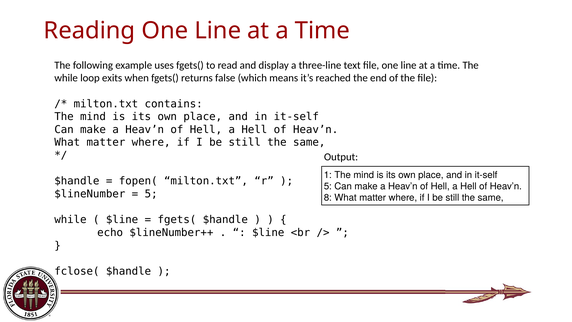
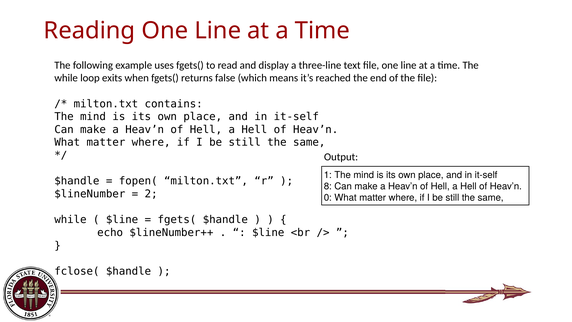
5: 5 -> 8 (328, 186)
5: 5 -> 2 (151, 194)
8: 8 -> 0 (328, 198)
